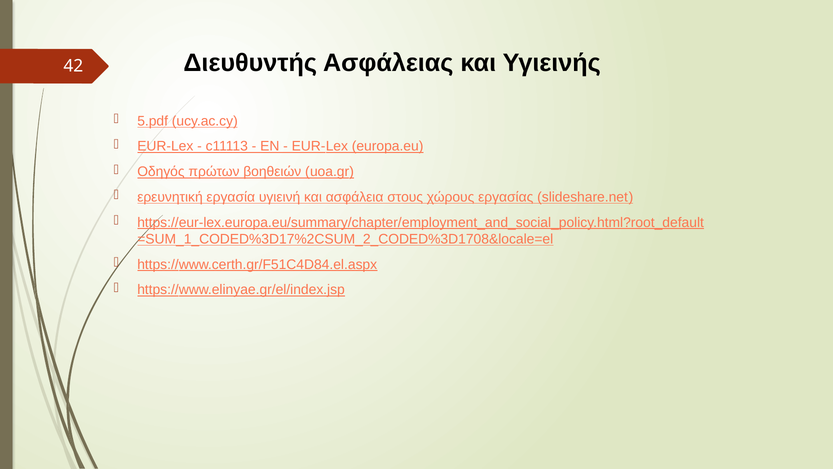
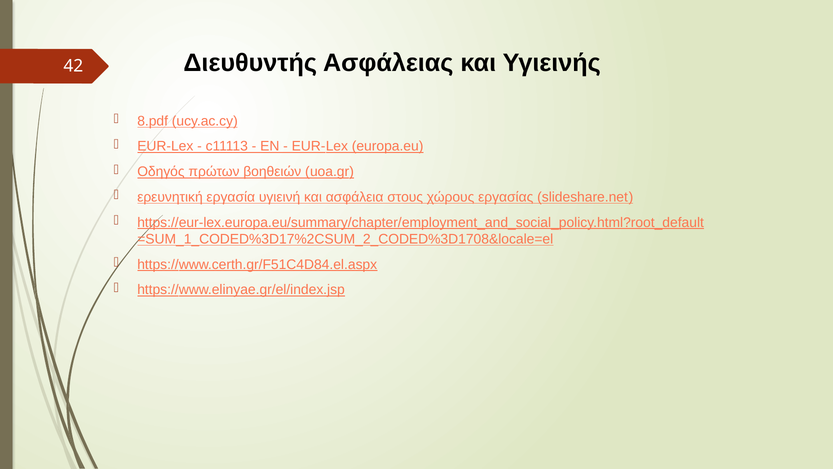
5.pdf: 5.pdf -> 8.pdf (153, 121)
